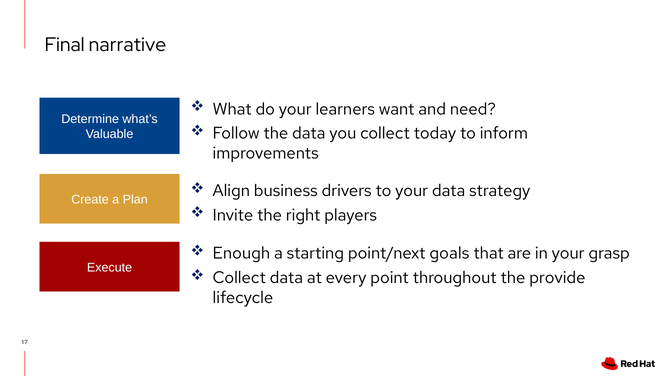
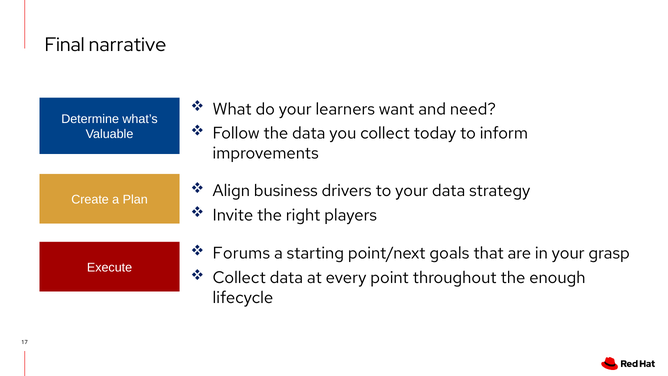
Enough: Enough -> Forums (241, 253)
provide: provide -> enough (557, 277)
